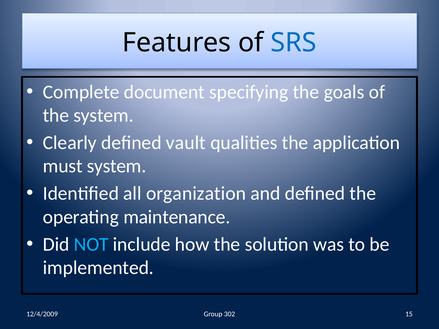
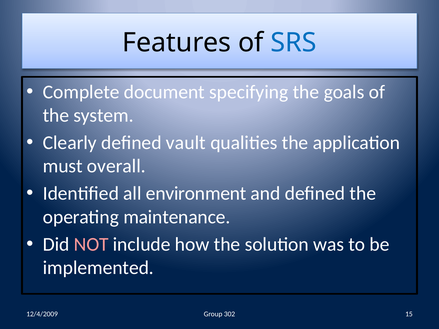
must system: system -> overall (116, 166)
organization: organization -> environment (196, 194)
NOT colour: light blue -> pink (91, 244)
